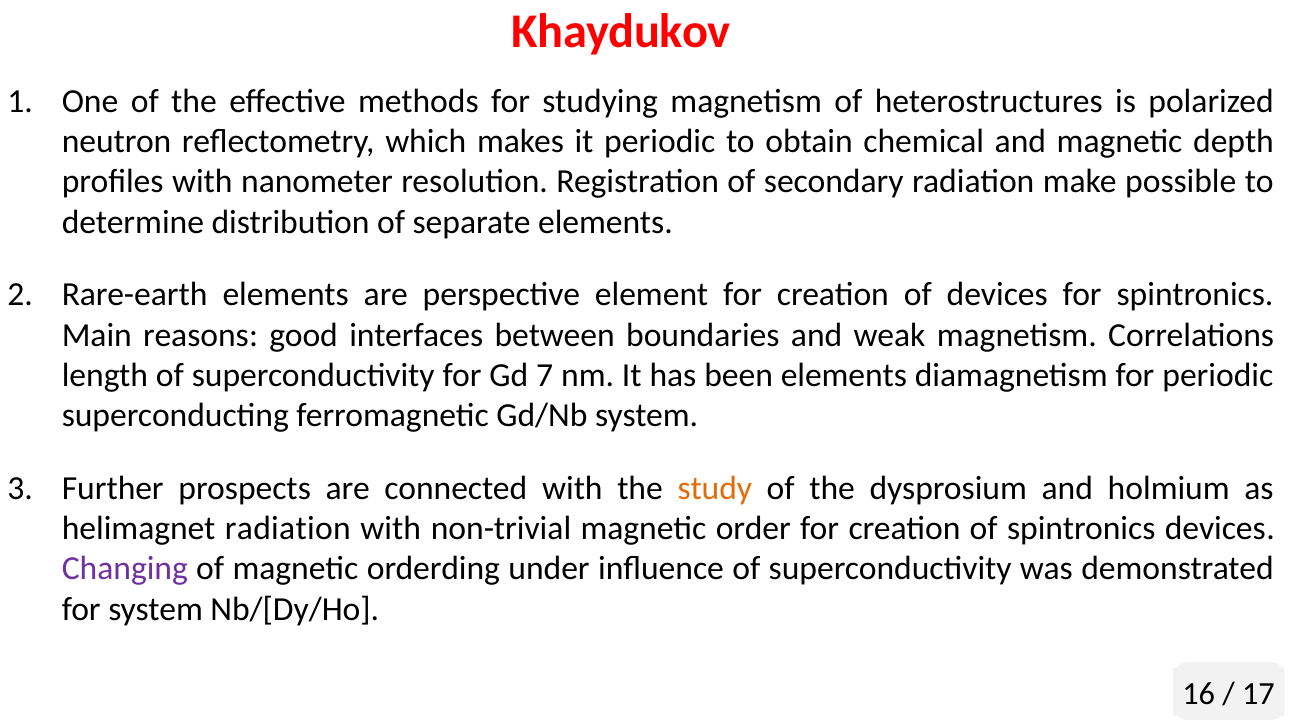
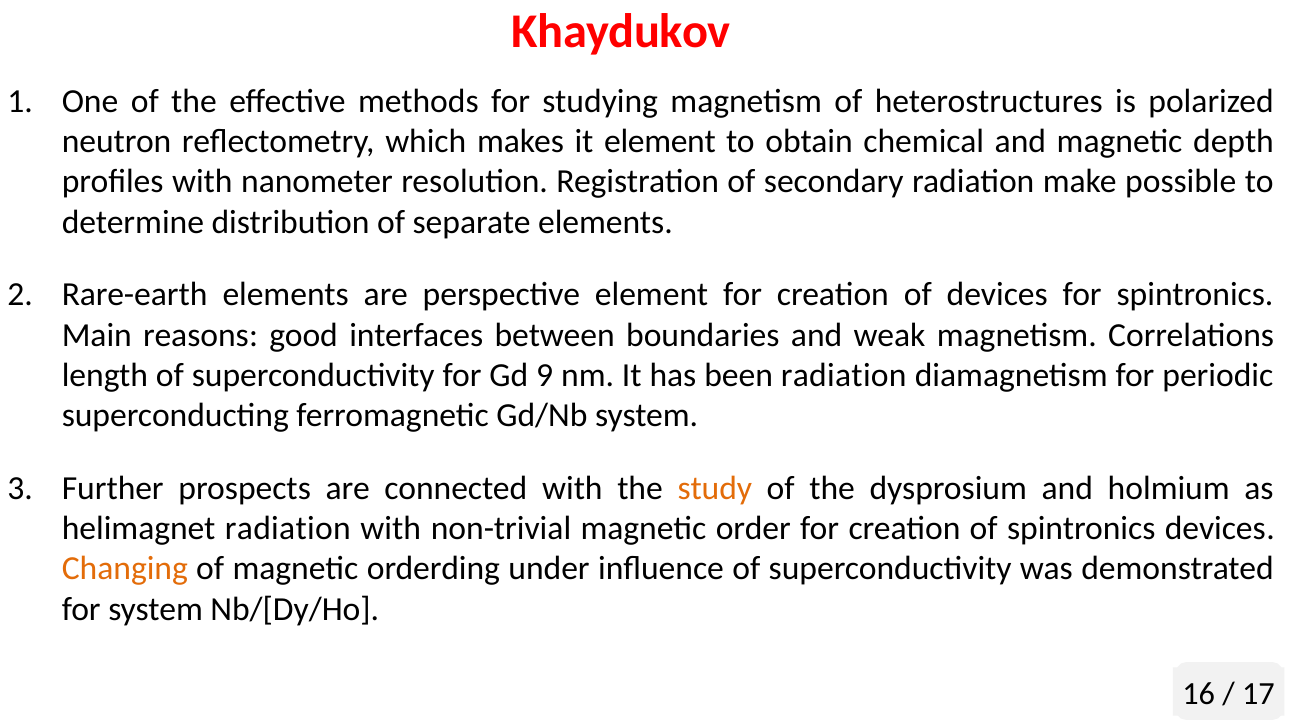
it periodic: periodic -> element (660, 141)
7: 7 -> 9 (545, 375)
been elements: elements -> radiation (844, 375)
Changing colour: purple -> orange (125, 569)
